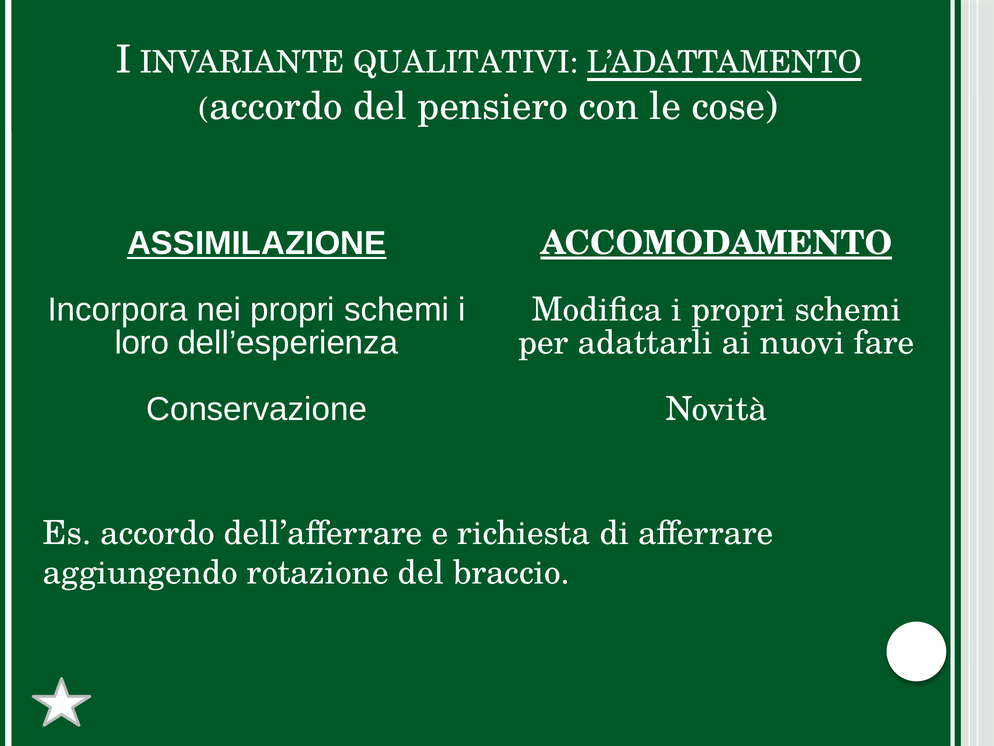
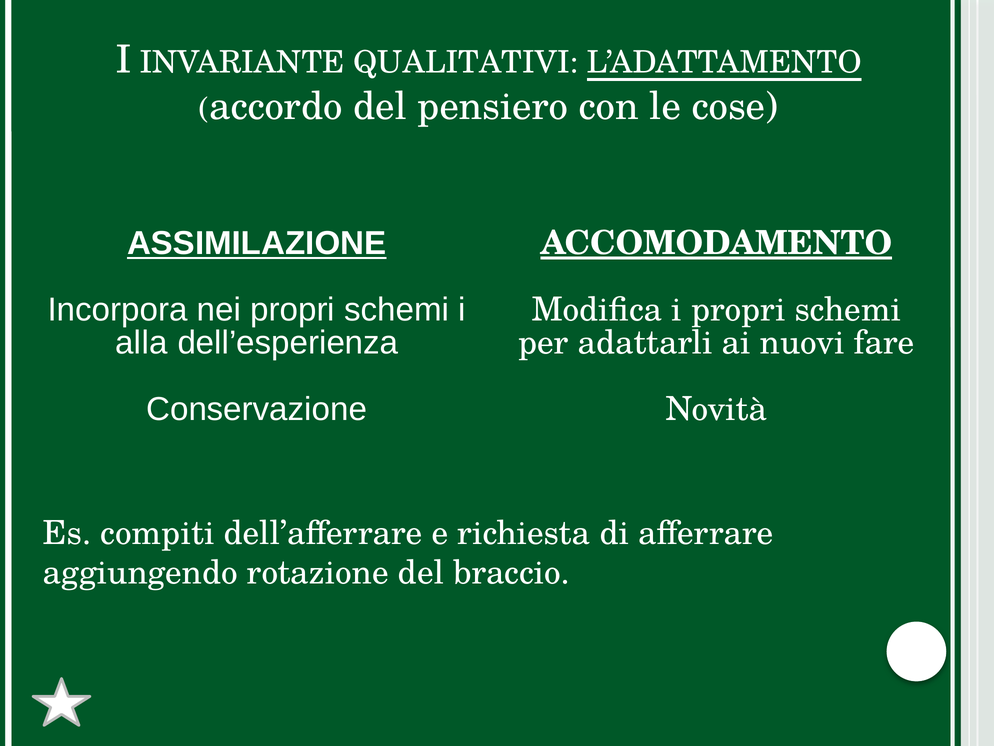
loro: loro -> alla (141, 343)
Es accordo: accordo -> compiti (158, 533)
